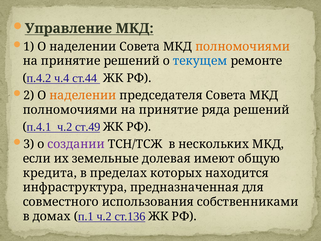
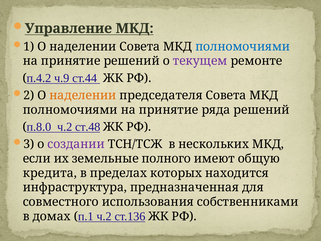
полномочиями colour: orange -> blue (243, 46)
текущем colour: blue -> purple (200, 61)
ч.4: ч.4 -> ч.9 (62, 78)
п.4.1: п.4.1 -> п.8.0 (39, 127)
ст.49: ст.49 -> ст.48 (88, 127)
долевая: долевая -> полного (166, 158)
